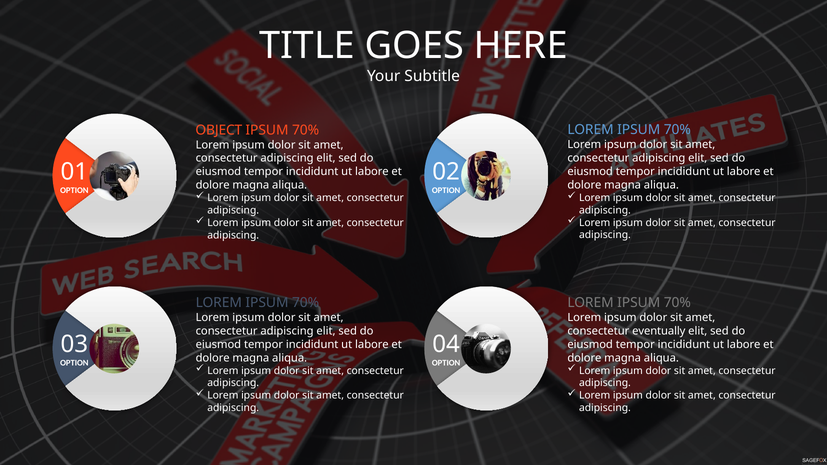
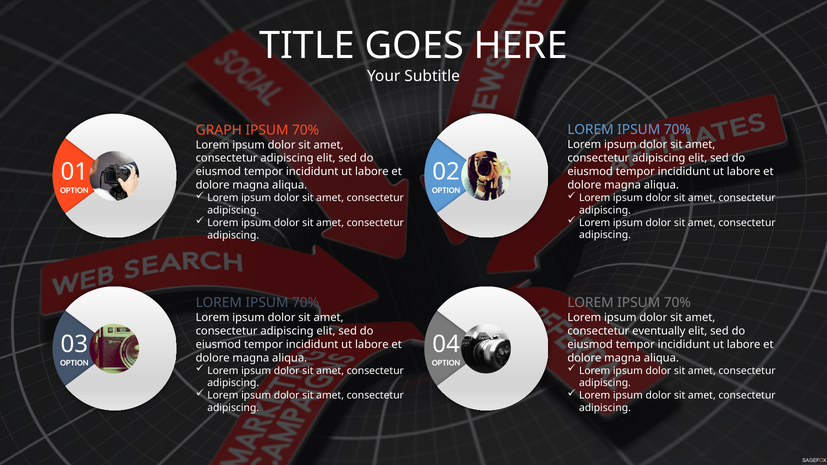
OBJECT: OBJECT -> GRAPH (219, 130)
